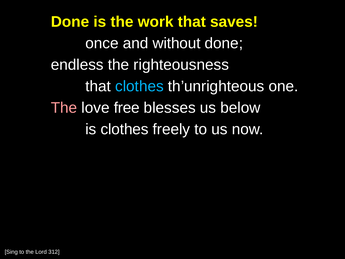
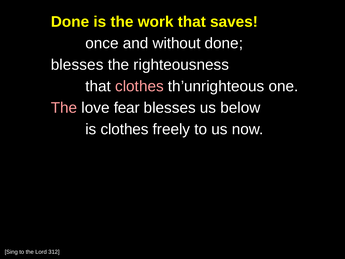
endless: endless -> blesses (77, 65)
clothes colour: light blue -> pink (139, 86)
free: free -> fear (127, 108)
